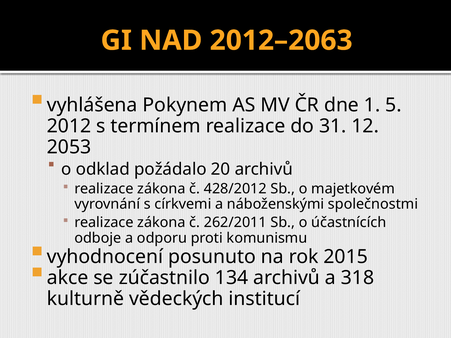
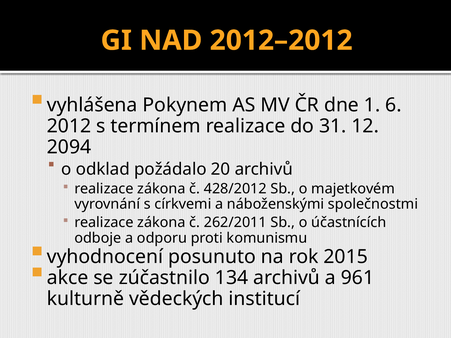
2012–2063: 2012–2063 -> 2012–2012 (281, 41)
5: 5 -> 6 (393, 105)
2053: 2053 -> 2094 (69, 147)
318: 318 -> 961 (358, 278)
